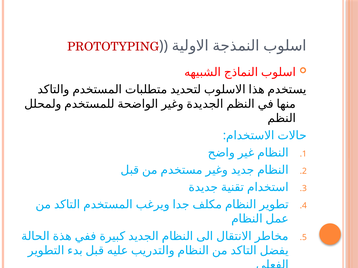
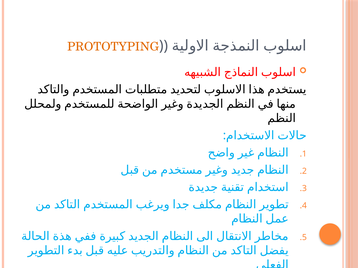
PROTOTYPING colour: red -> orange (113, 47)
